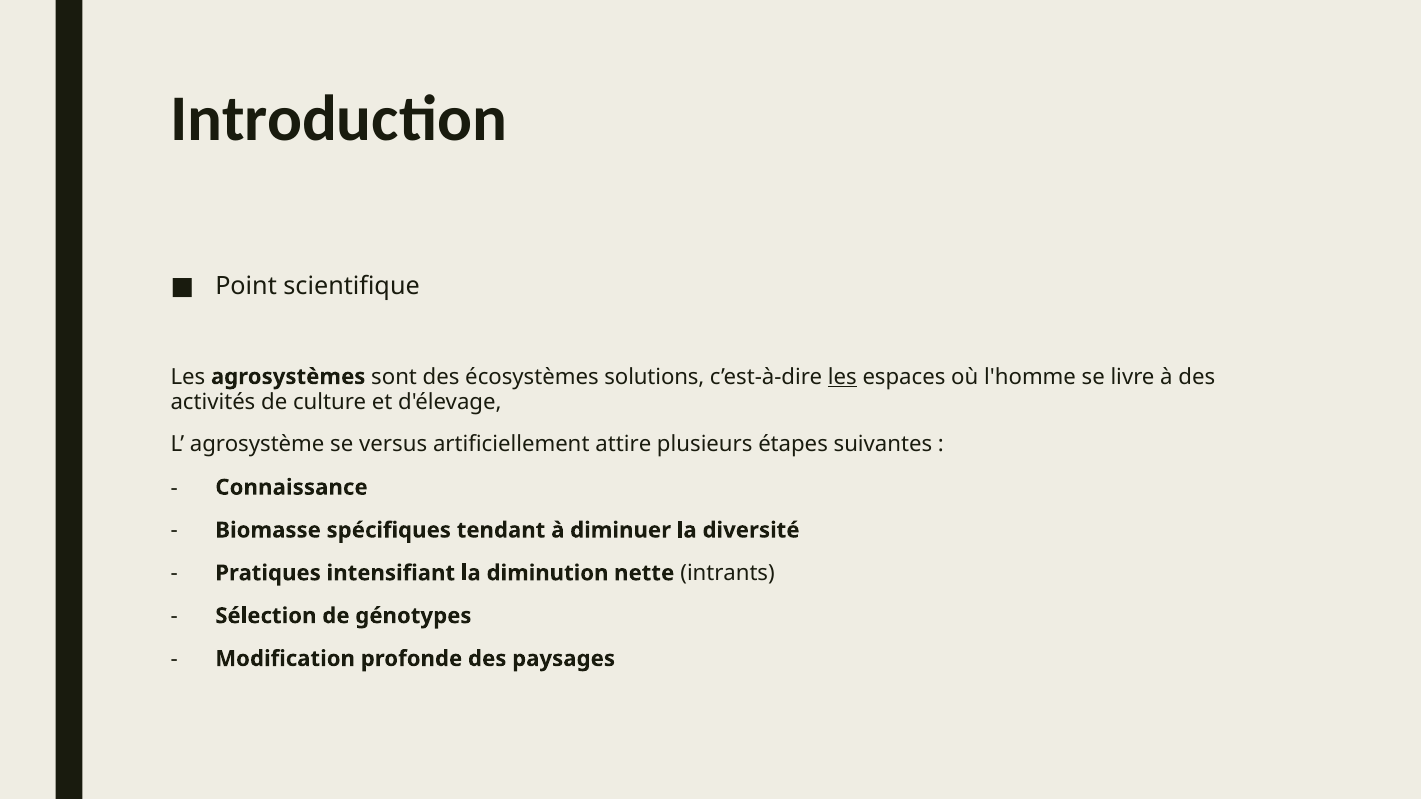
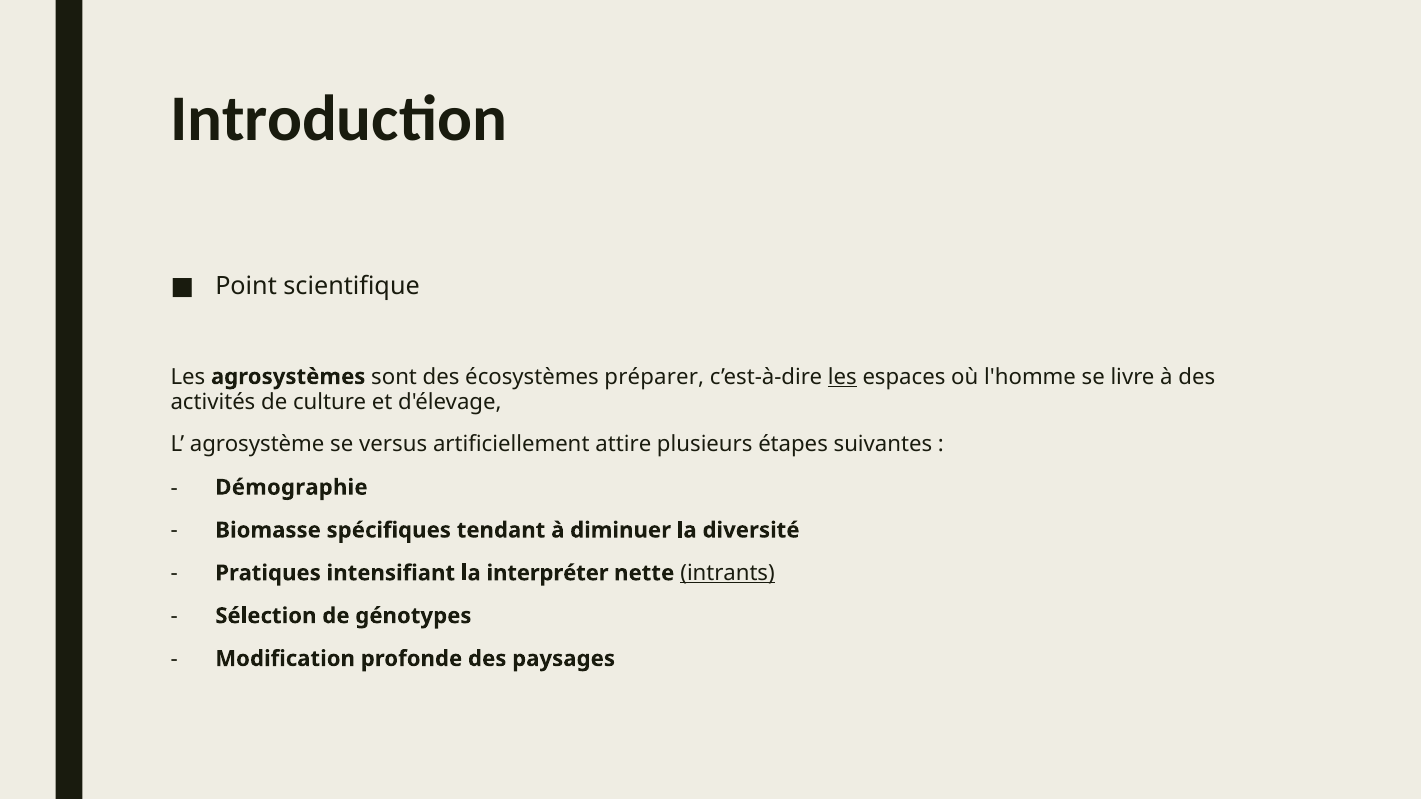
solutions: solutions -> préparer (654, 377)
Connaissance: Connaissance -> Démographie (291, 488)
diminution: diminution -> interpréter (548, 573)
intrants underline: none -> present (728, 573)
